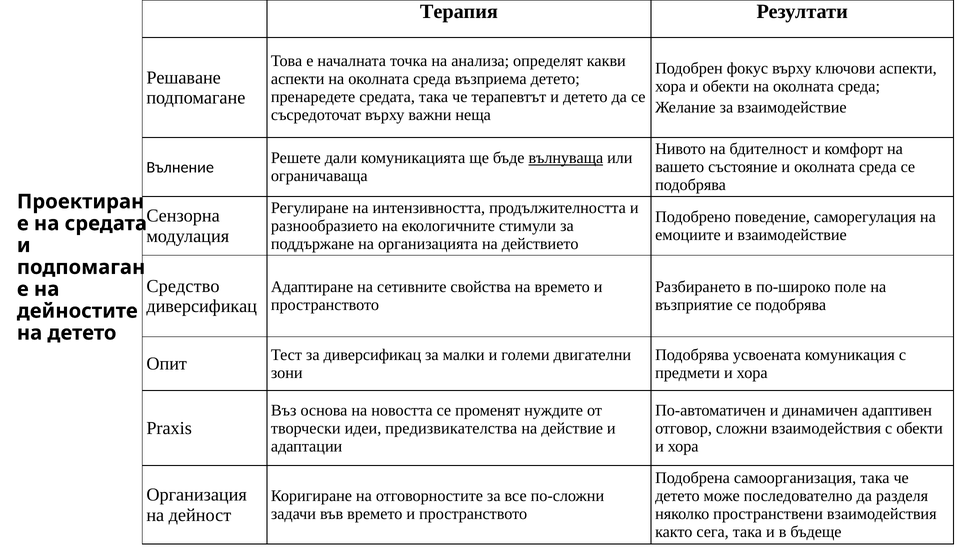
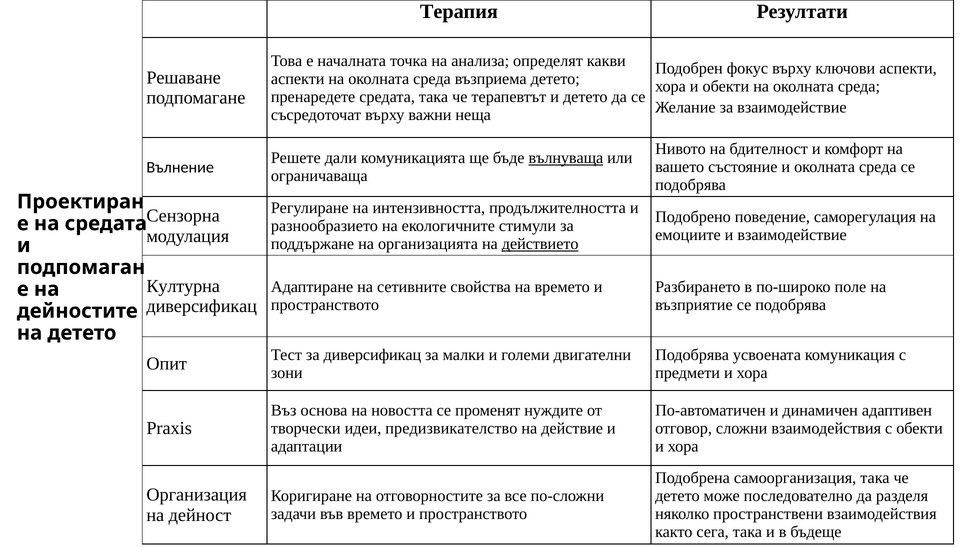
действието underline: none -> present (540, 244)
Средство: Средство -> Културна (183, 286)
предизвикателства: предизвикателства -> предизвикателство (451, 428)
